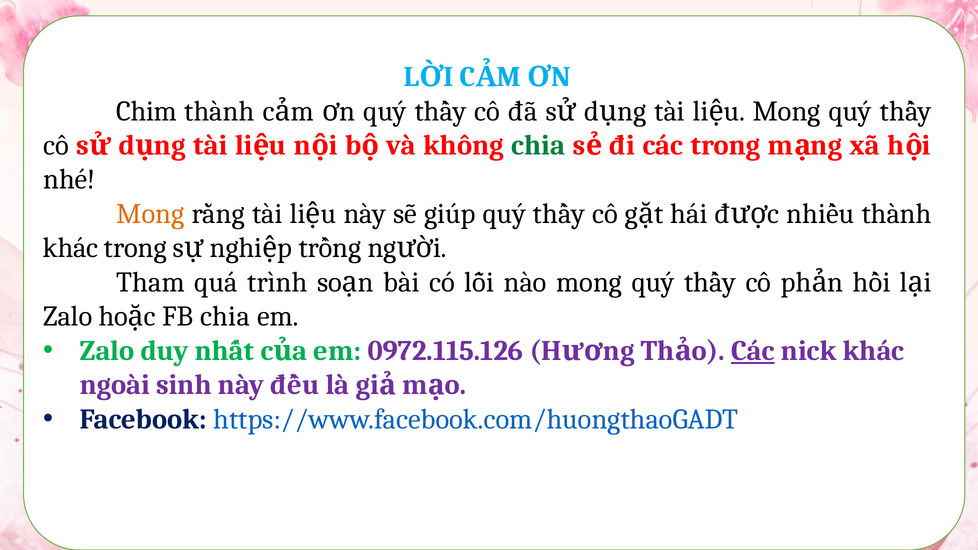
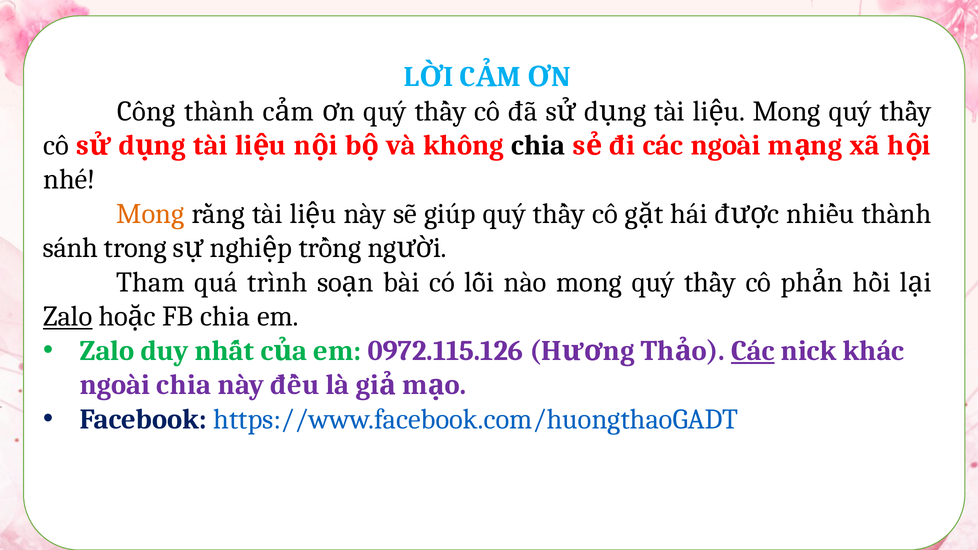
Chim: Chim -> Công (146, 111)
chia colour: green -> black (538, 145)
các trong: trong -> ngoài (726, 145)
khác: khác -> sánh (71, 248)
Zalo underline: none -> present (68, 317)
ngoài sinh: sinh -> chia (184, 385)
